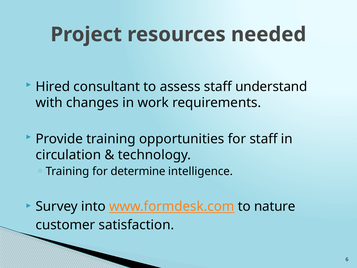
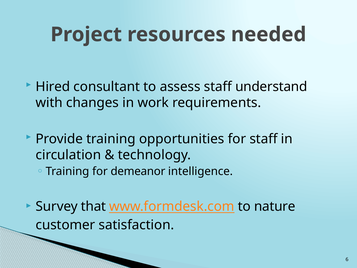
determine: determine -> demeanor (138, 171)
into: into -> that (93, 206)
